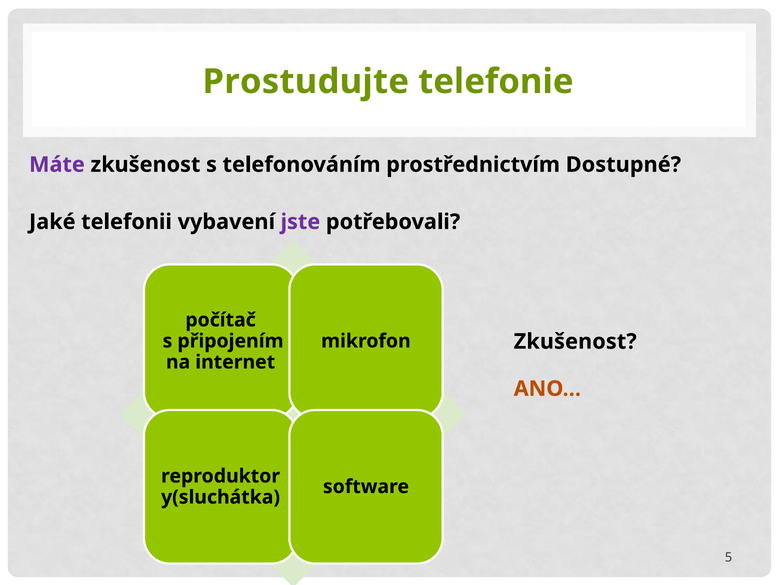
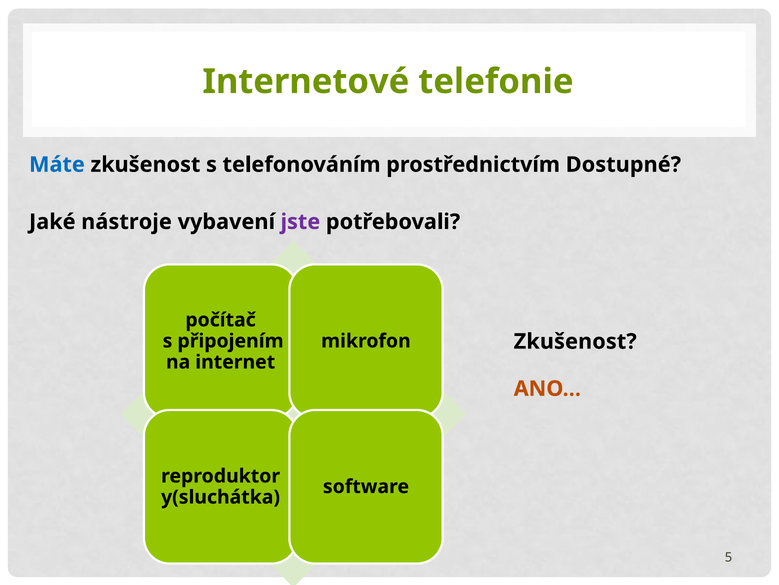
Prostudujte: Prostudujte -> Internetové (306, 81)
Máte colour: purple -> blue (57, 164)
telefonii: telefonii -> nástroje (127, 222)
